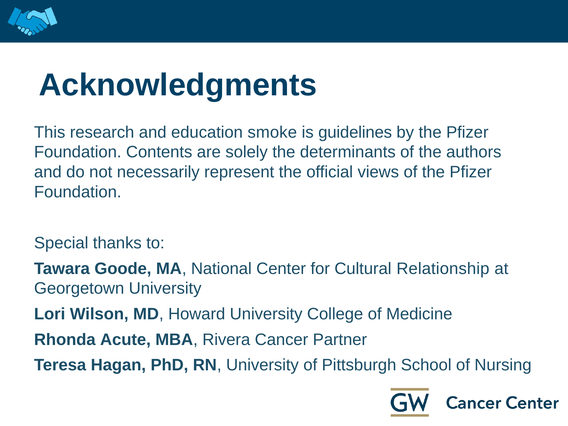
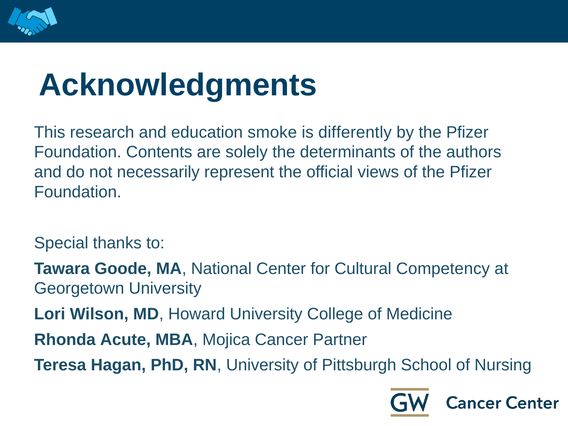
guidelines: guidelines -> differently (355, 132)
Relationship: Relationship -> Competency (443, 269)
Rivera: Rivera -> Mojica (226, 340)
